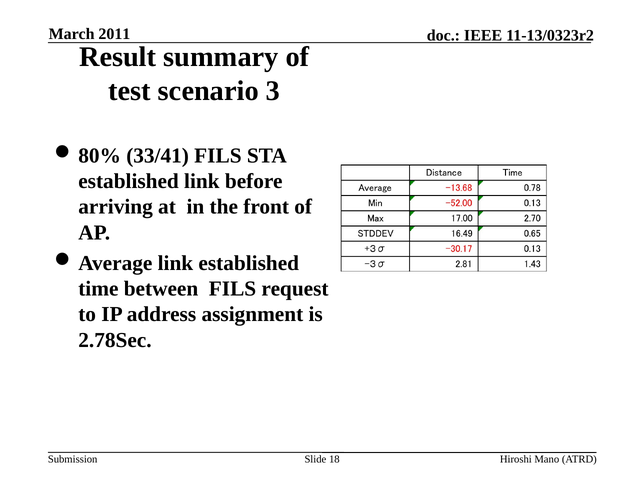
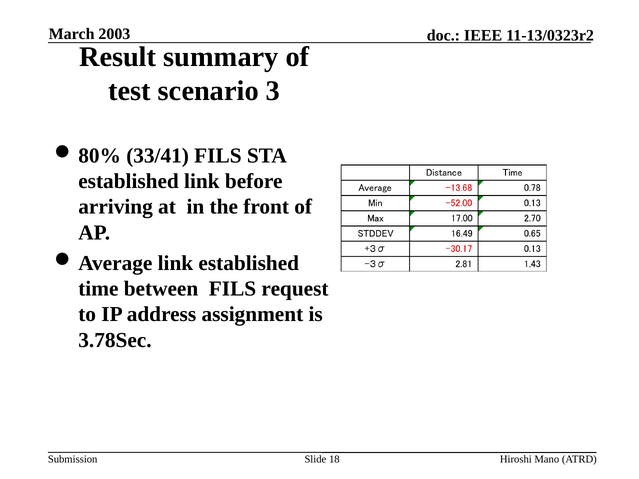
2011: 2011 -> 2003 (114, 34)
2.78Sec: 2.78Sec -> 3.78Sec (115, 340)
